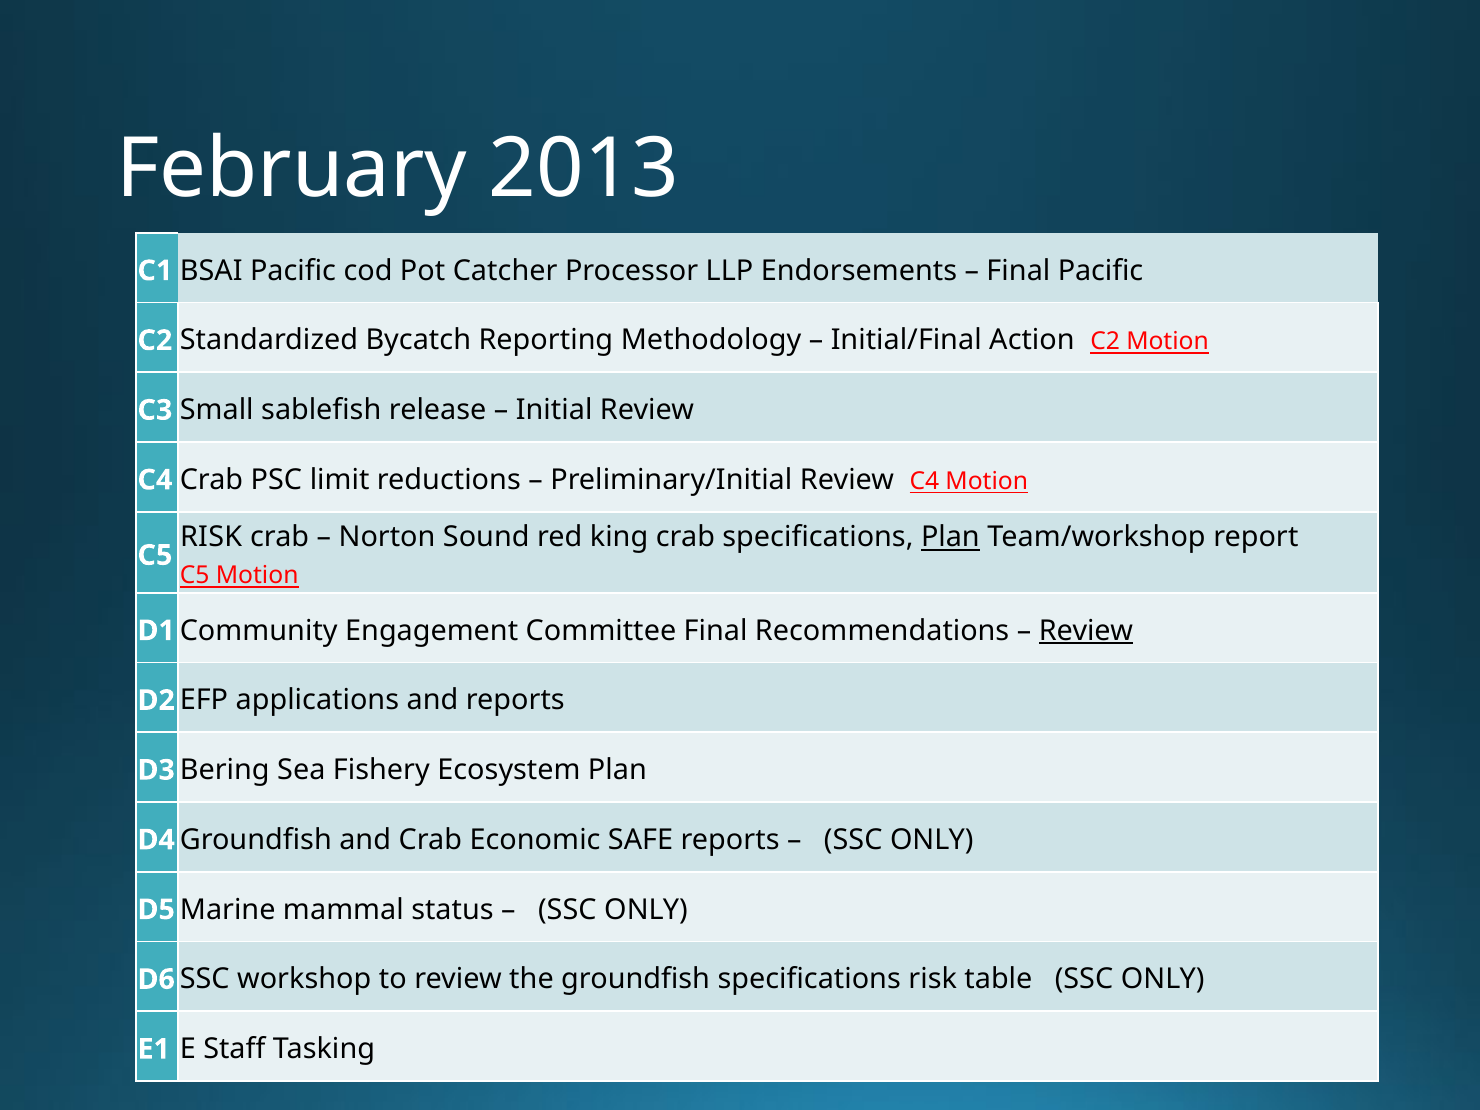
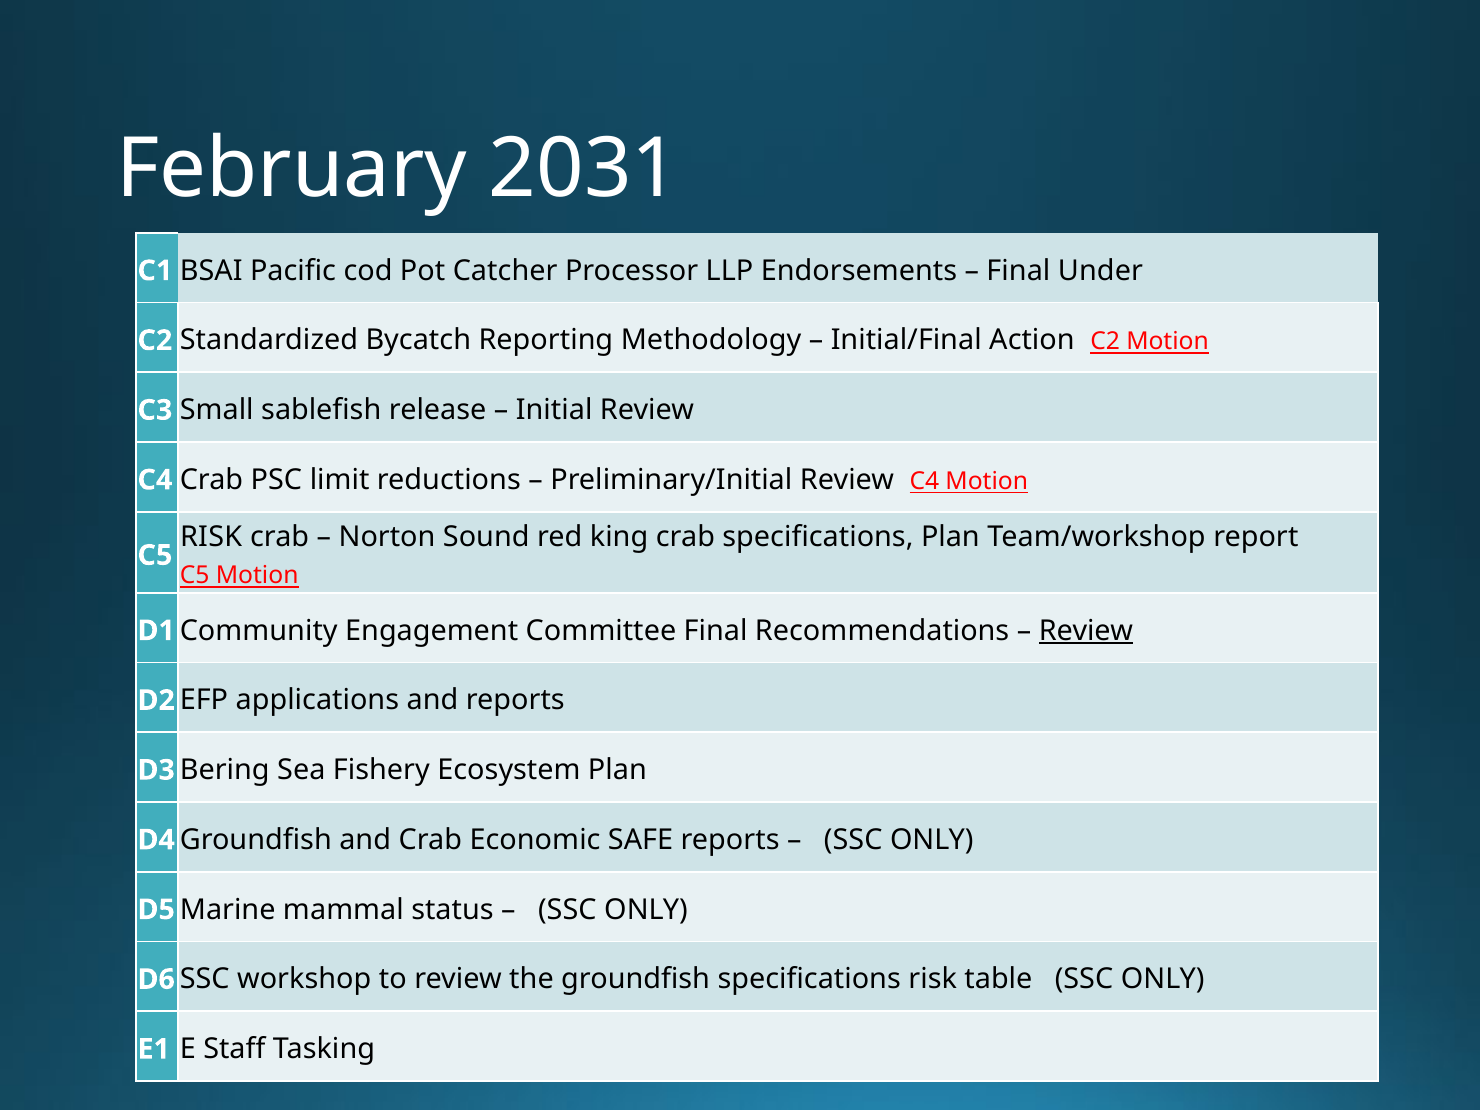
2013: 2013 -> 2031 (584, 169)
Final Pacific: Pacific -> Under (1100, 271)
Plan underline: present -> none (950, 537)
